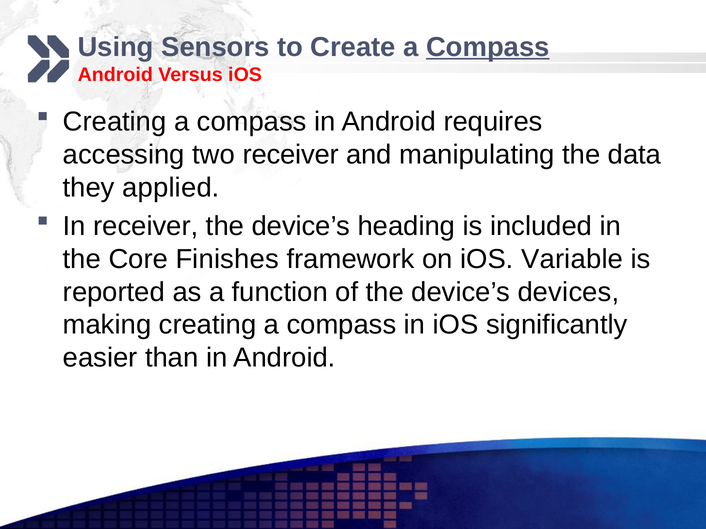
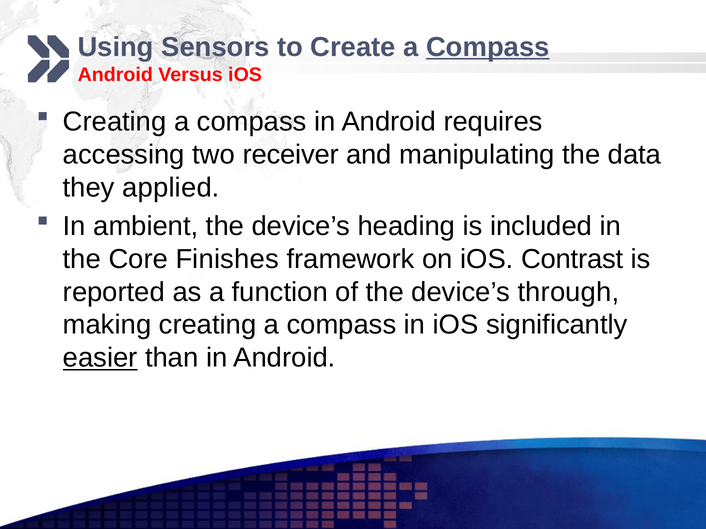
In receiver: receiver -> ambient (146, 226)
Variable: Variable -> Contrast (572, 259)
devices: devices -> through (568, 292)
easier underline: none -> present (100, 358)
